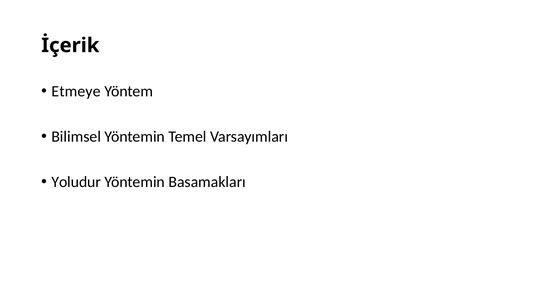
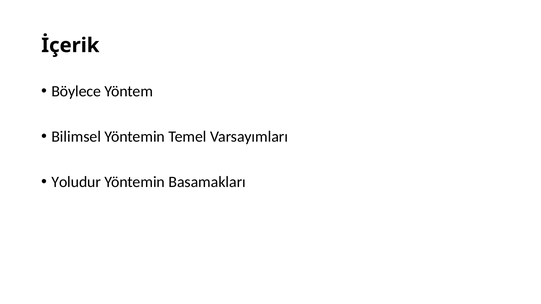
Etmeye: Etmeye -> Böylece (76, 91)
